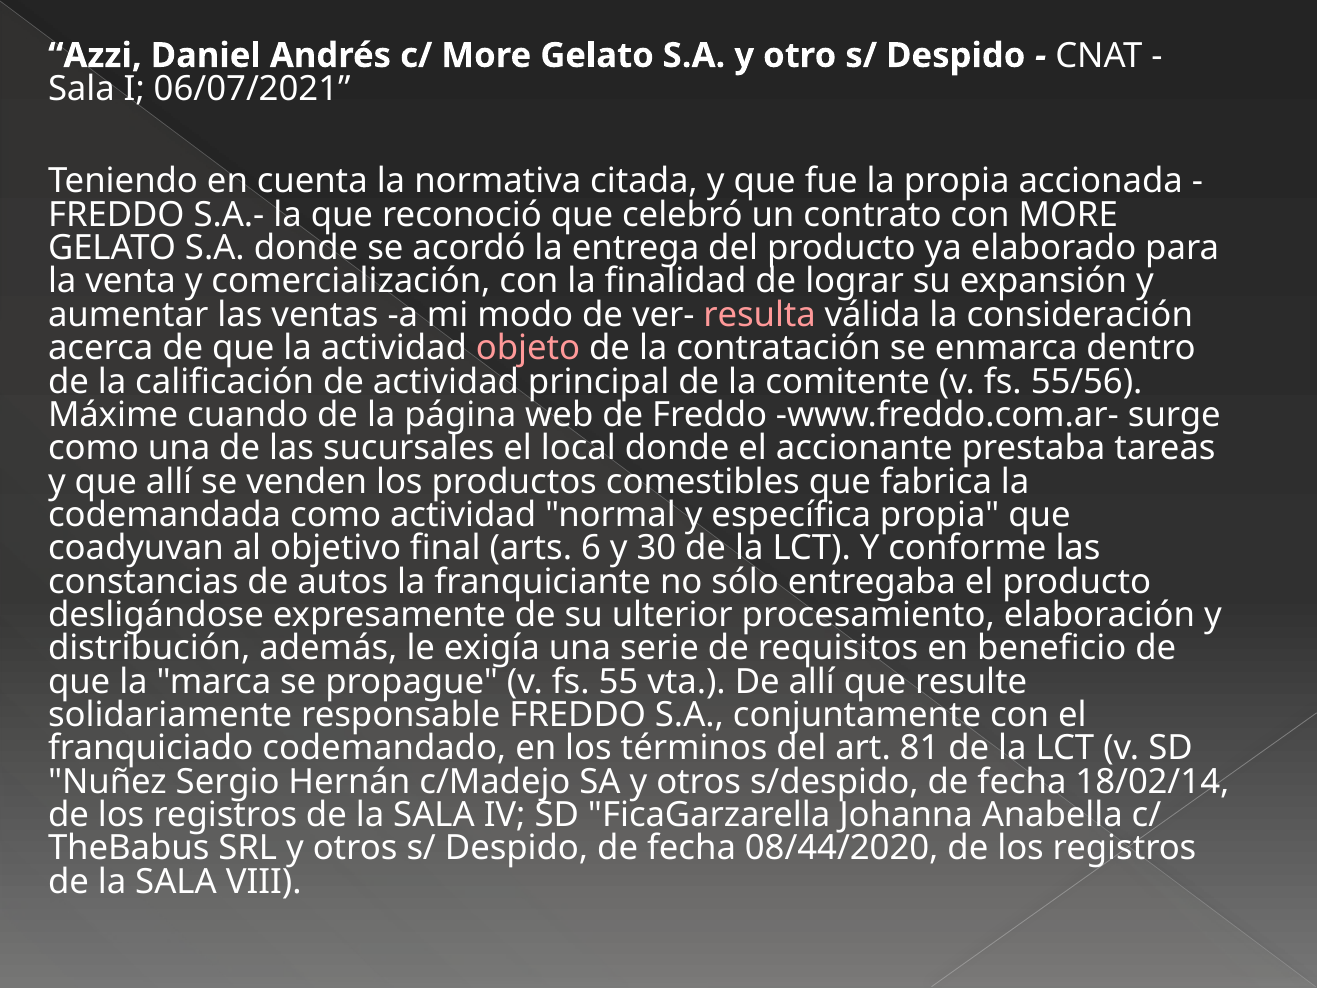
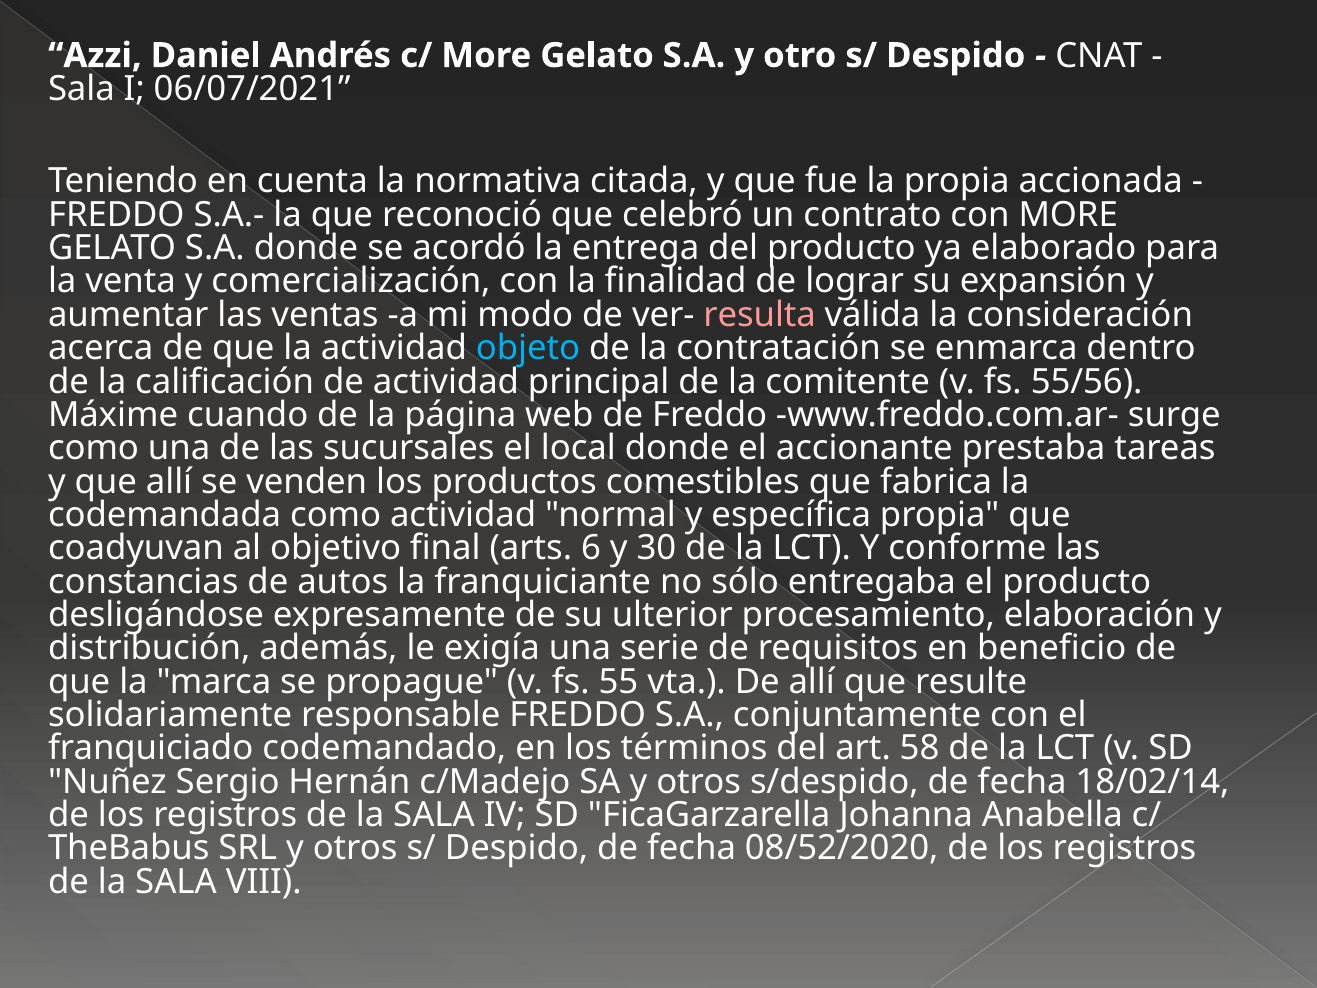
objeto colour: pink -> light blue (528, 348)
81: 81 -> 58 (920, 748)
08/44/2020: 08/44/2020 -> 08/52/2020 (842, 848)
